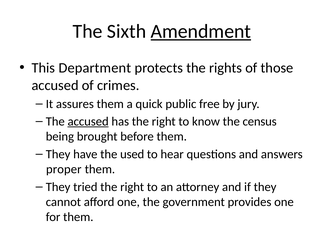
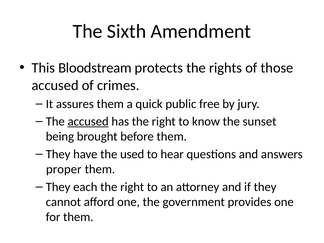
Amendment underline: present -> none (201, 31)
Department: Department -> Bloodstream (95, 68)
census: census -> sunset (260, 121)
tried: tried -> each (85, 187)
